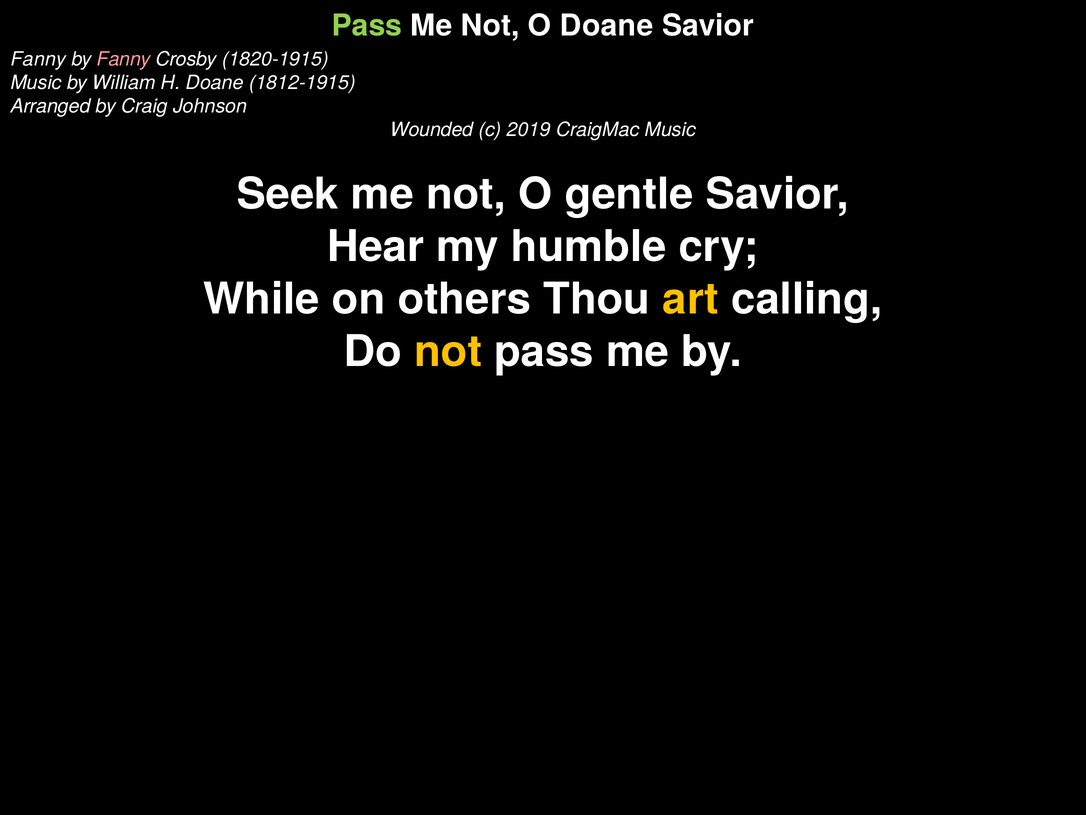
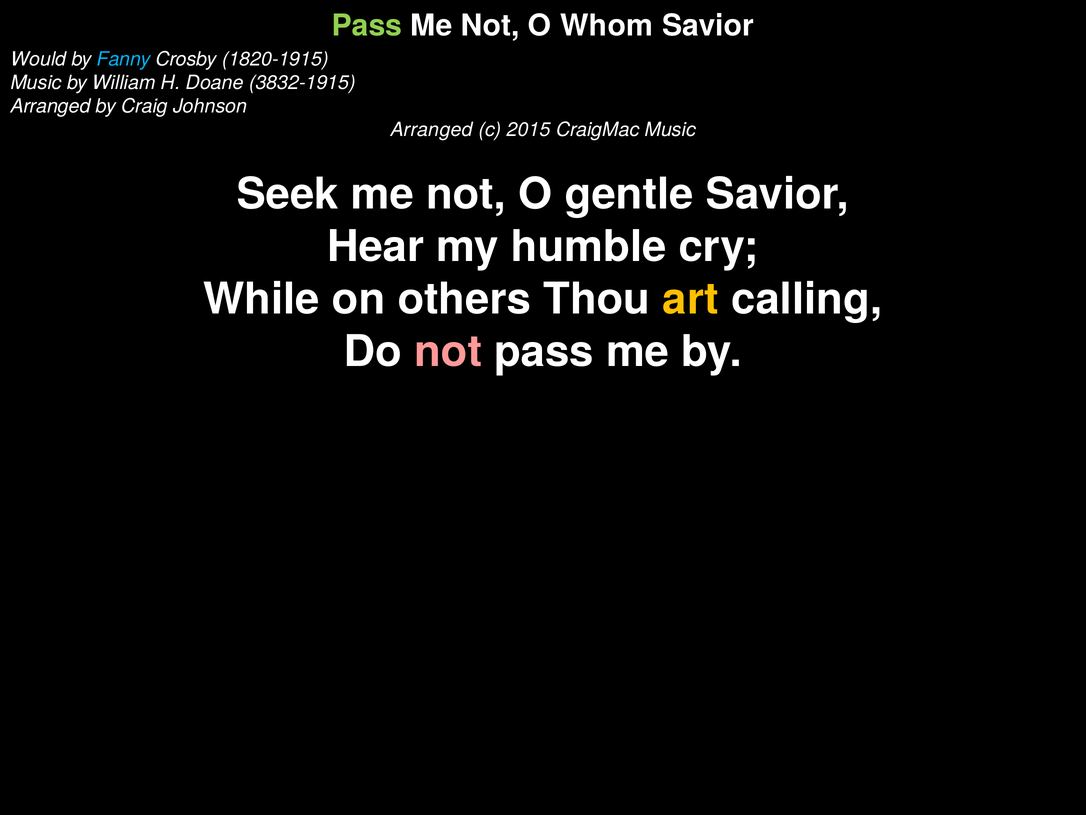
O Doane: Doane -> Whom (607, 26)
Fanny: Fanny -> Would (38, 59)
Fanny colour: pink -> light blue (124, 59)
1812-1915: 1812-1915 -> 3832-1915 (302, 83)
Wounded: Wounded -> Arranged (432, 130)
2019: 2019 -> 2015 (529, 130)
not colour: yellow -> pink (448, 352)
